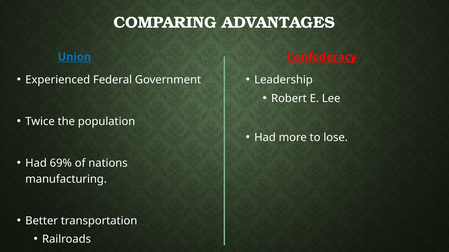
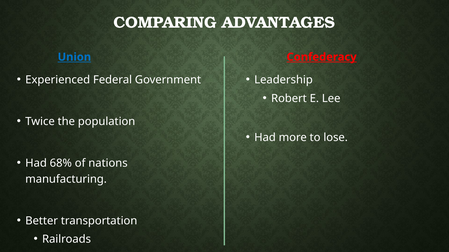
69%: 69% -> 68% (61, 163)
